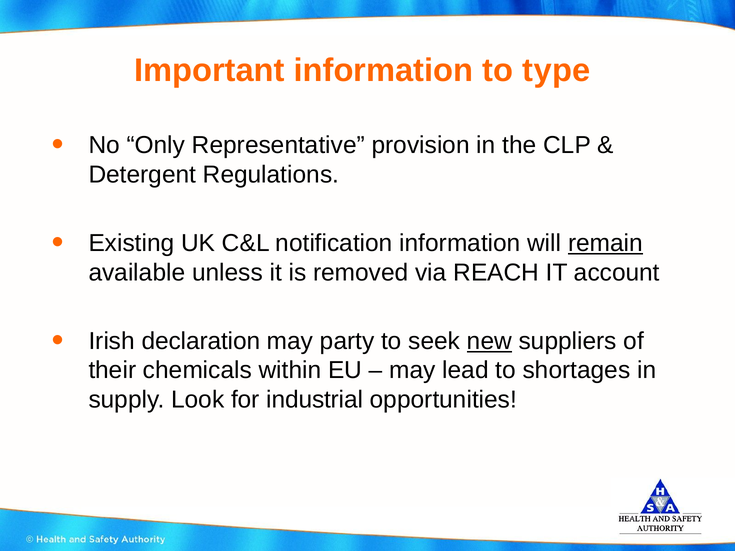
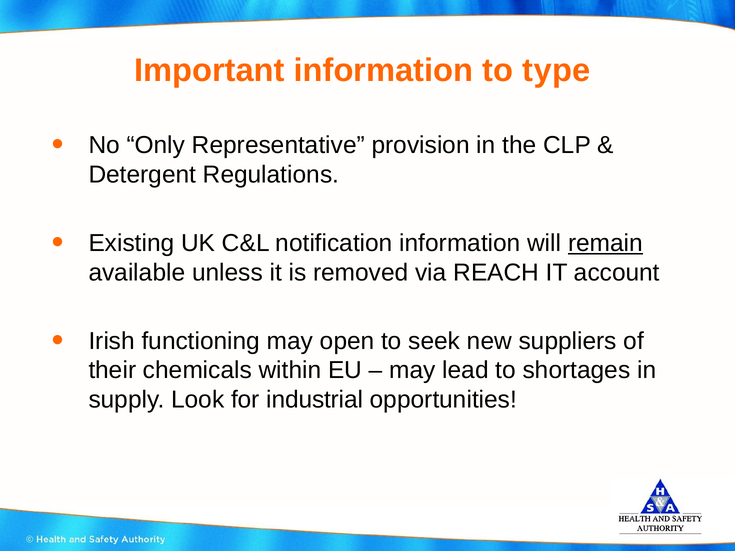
declaration: declaration -> functioning (201, 341)
party: party -> open (347, 341)
new underline: present -> none (489, 341)
